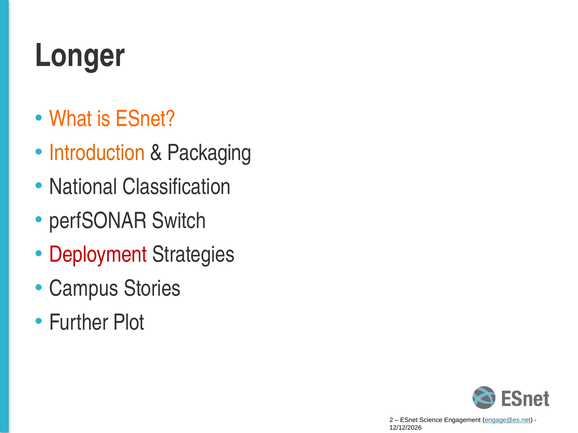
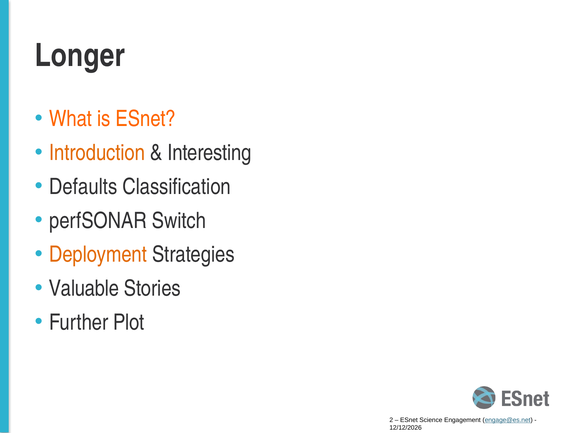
Packaging: Packaging -> Interesting (209, 153)
National: National -> Defaults (83, 187)
Deployment colour: red -> orange (98, 255)
Campus: Campus -> Valuable (84, 289)
